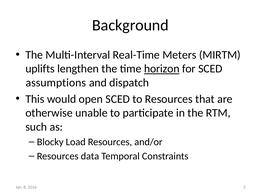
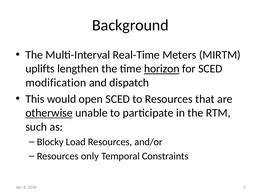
assumptions: assumptions -> modification (56, 83)
otherwise underline: none -> present (49, 113)
data: data -> only (90, 156)
